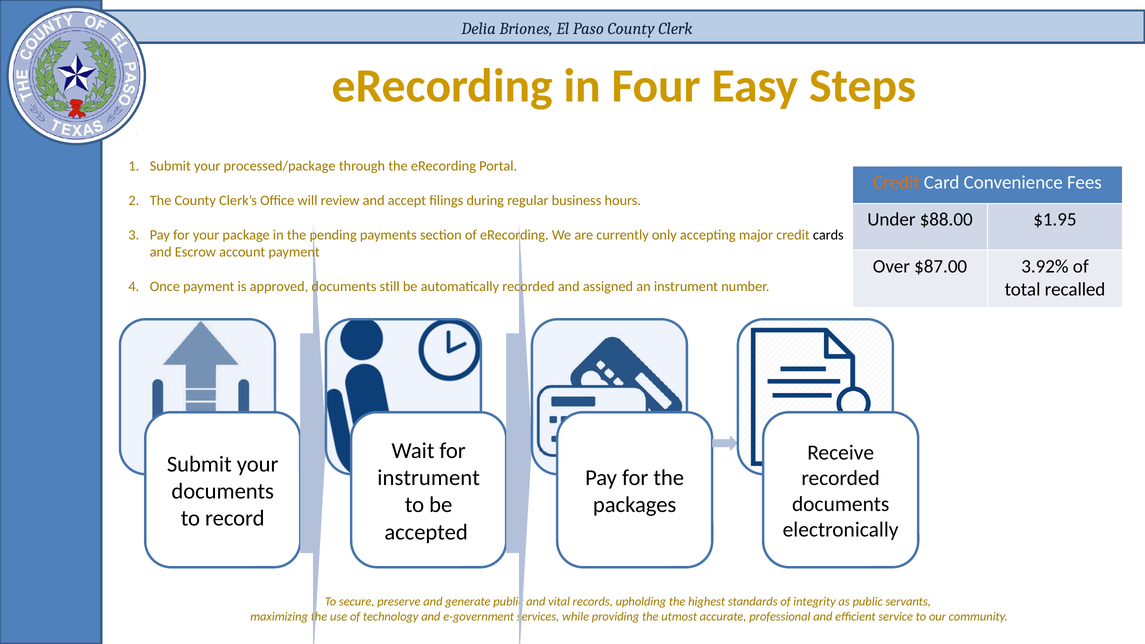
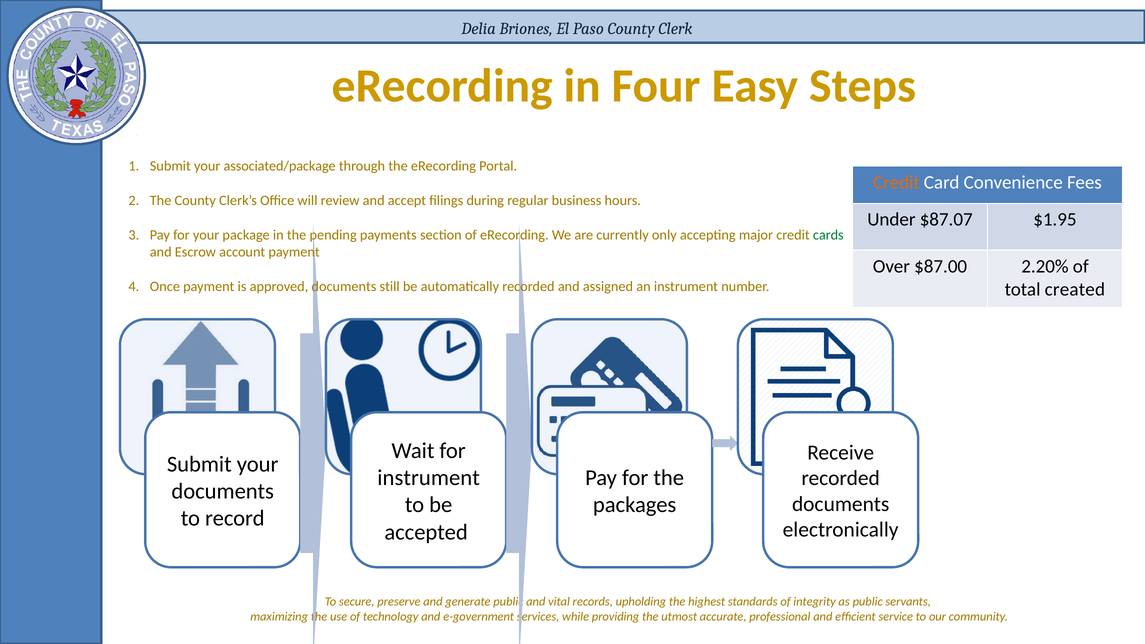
processed/package: processed/package -> associated/package (280, 166)
$88.00: $88.00 -> $87.07 (946, 220)
cards colour: black -> green (828, 235)
3.92%: 3.92% -> 2.20% (1045, 266)
recalled: recalled -> created (1075, 290)
